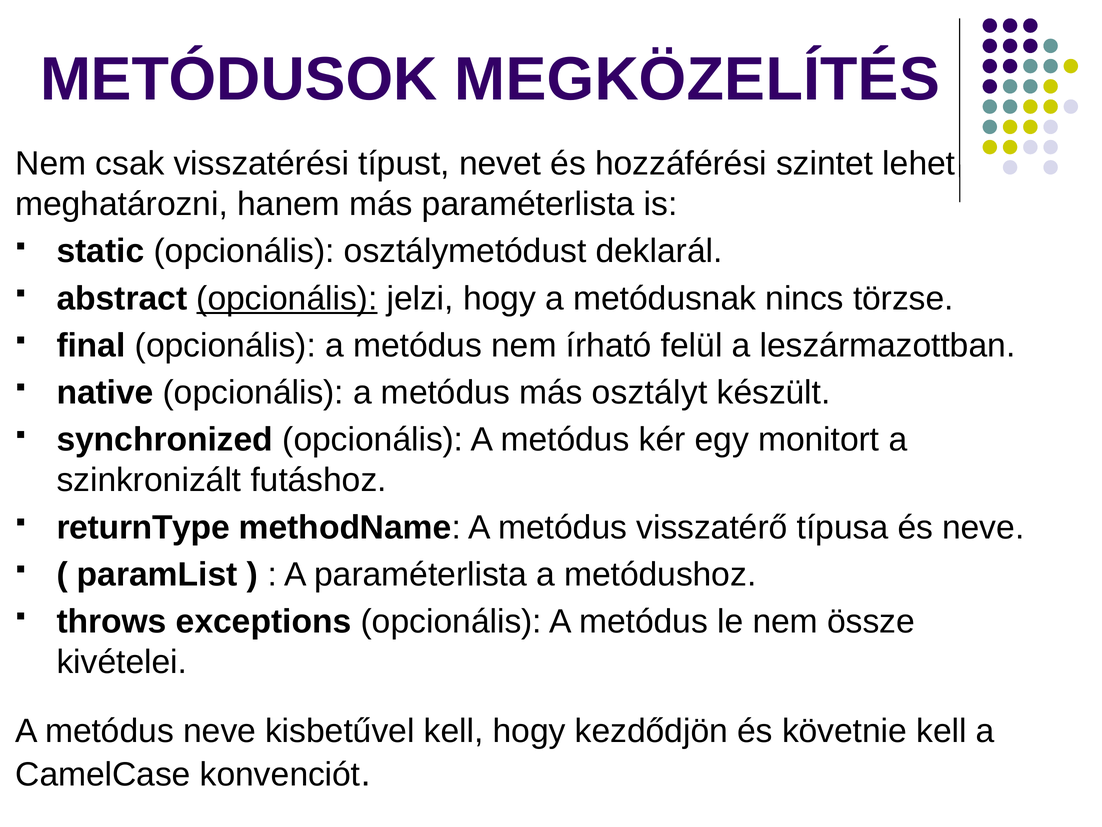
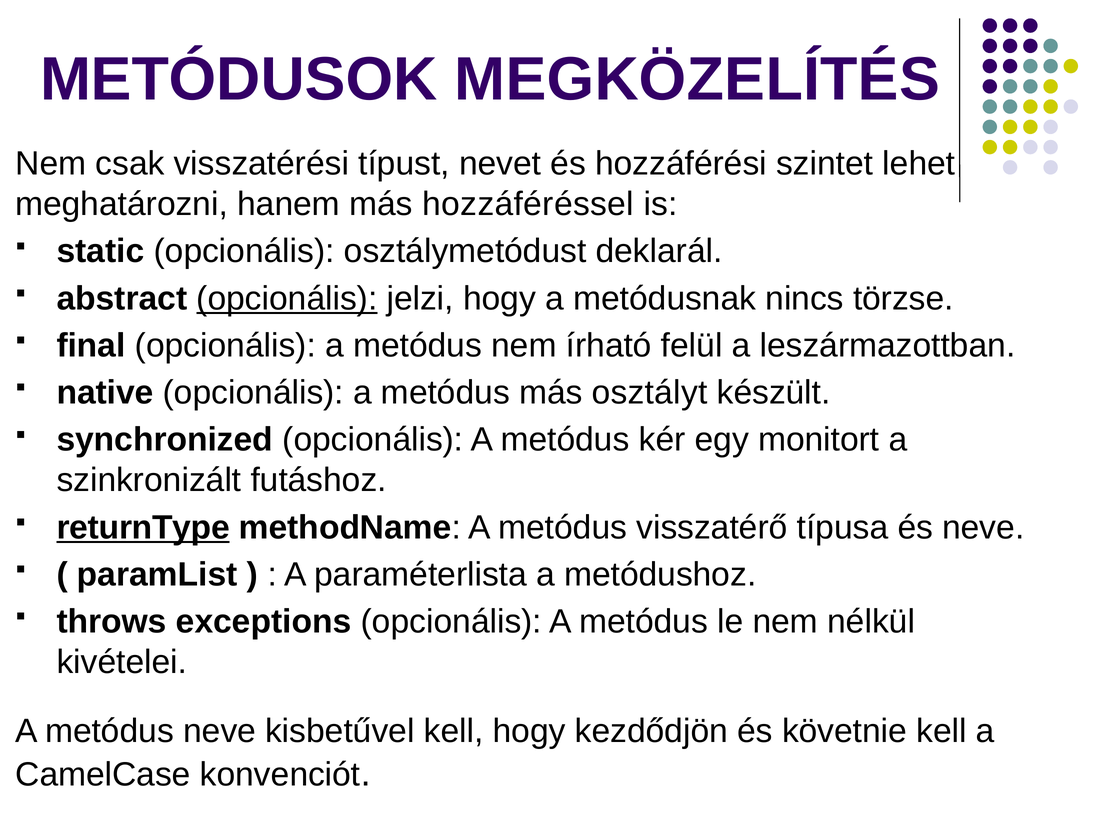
más paraméterlista: paraméterlista -> hozzáféréssel (528, 204)
returnType underline: none -> present (143, 527)
össze: össze -> nélkül (871, 621)
